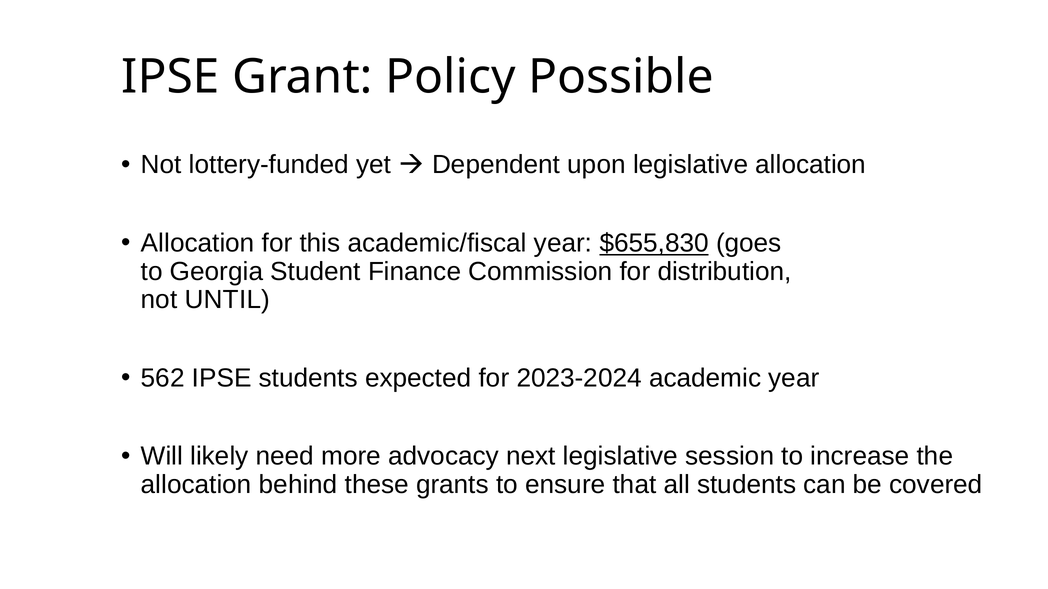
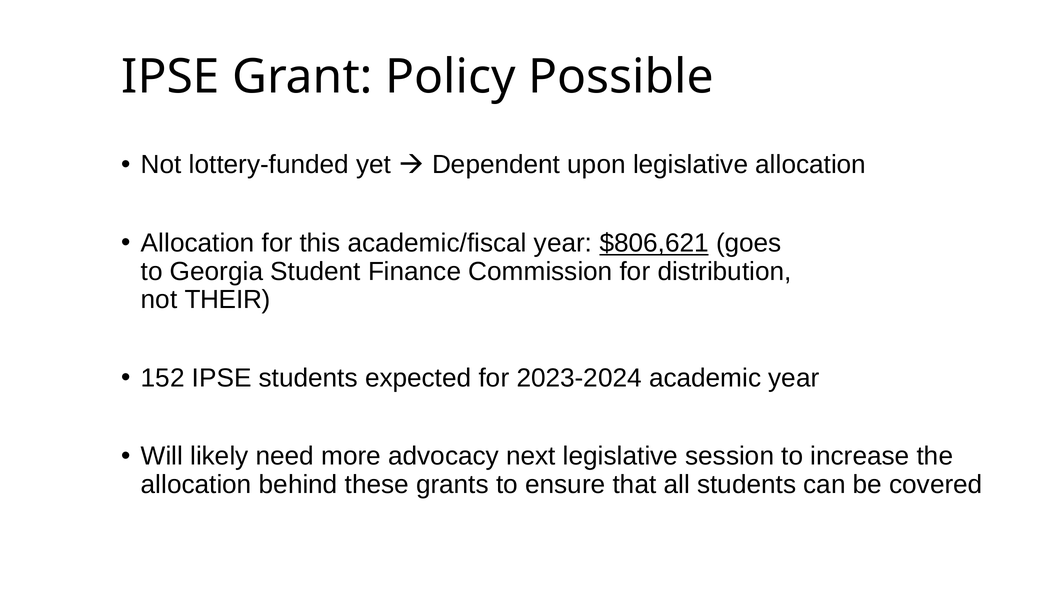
$655,830: $655,830 -> $806,621 (654, 243)
UNTIL: UNTIL -> THEIR (228, 300)
562: 562 -> 152 (163, 378)
